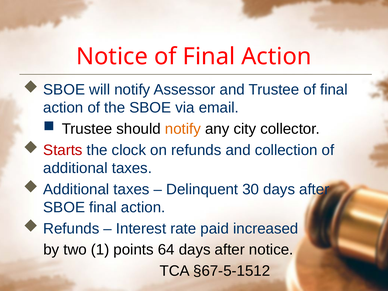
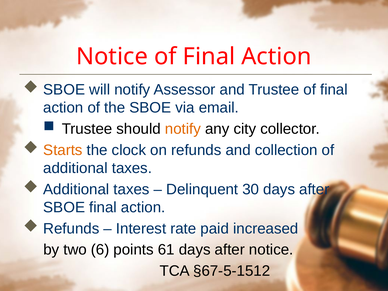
Starts colour: red -> orange (63, 150)
1: 1 -> 6 (100, 250)
64: 64 -> 61 (166, 250)
